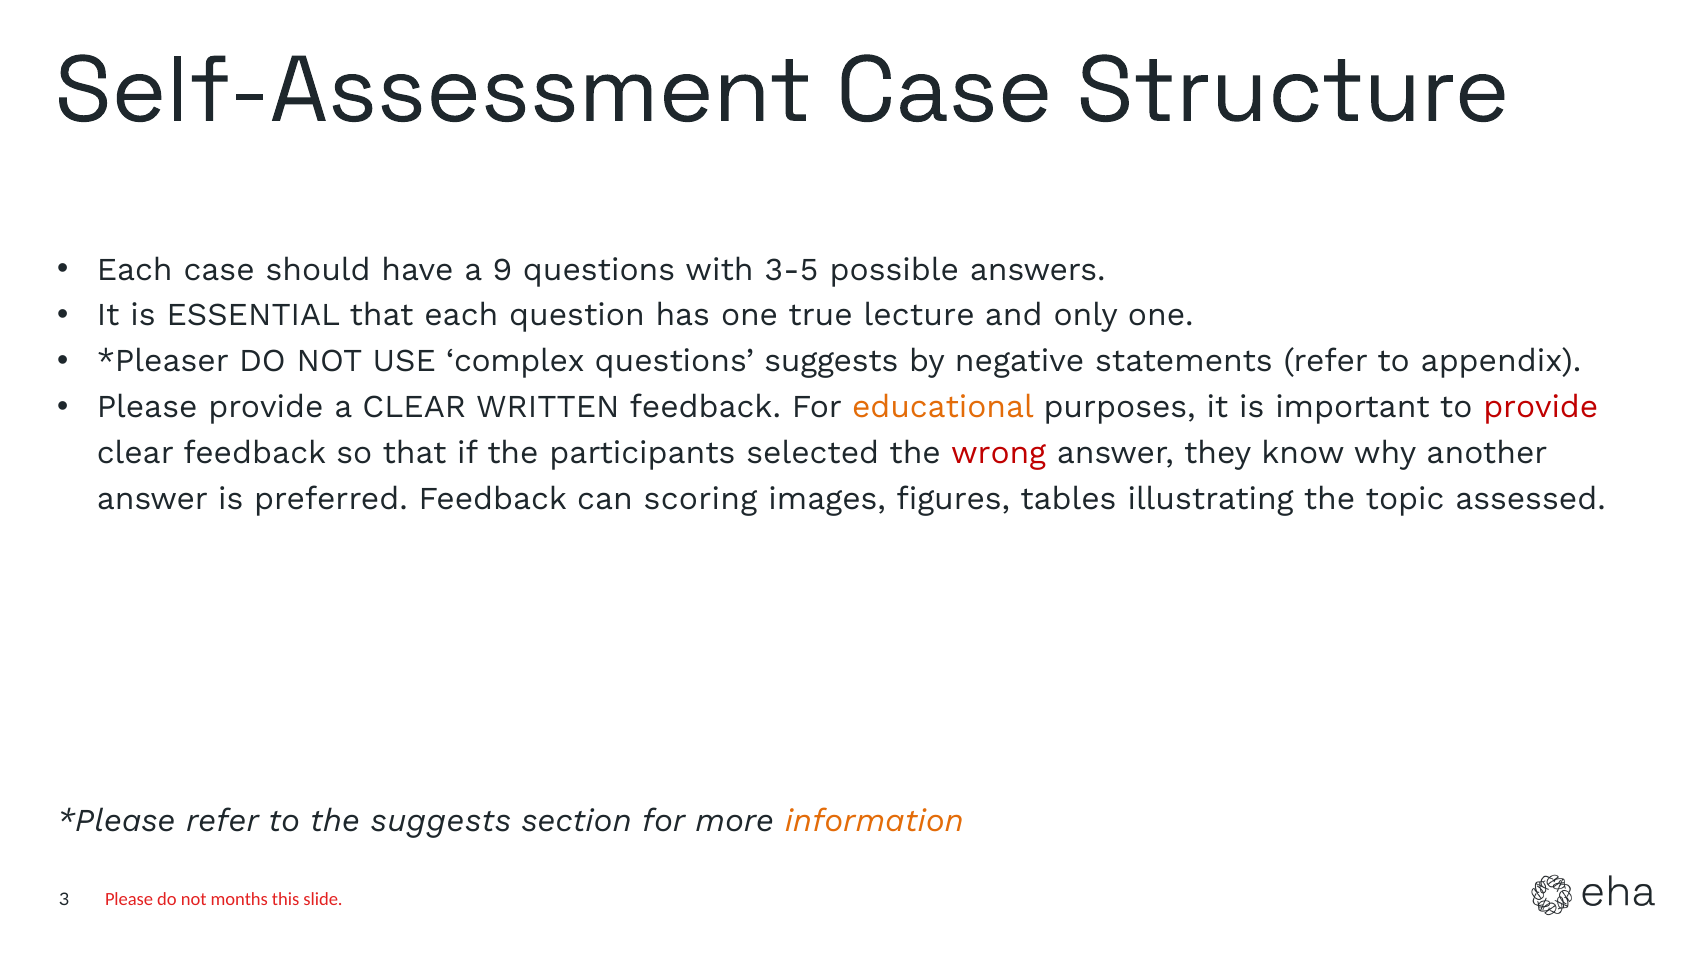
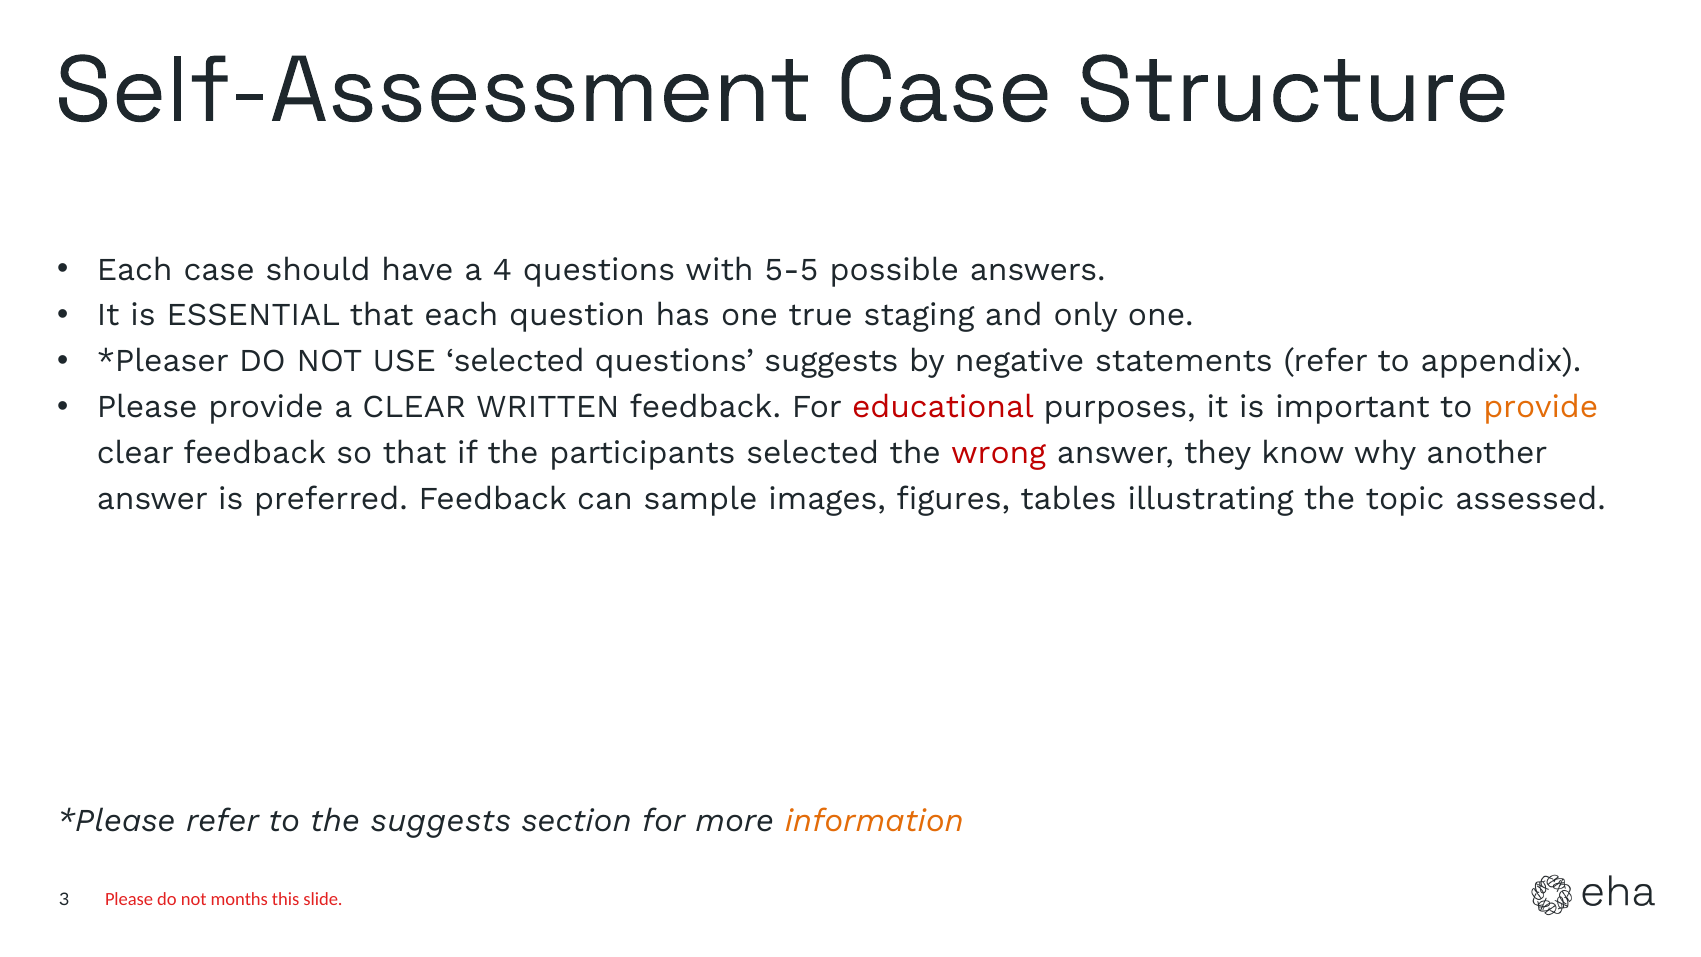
9: 9 -> 4 (502, 269)
3-5: 3-5 -> 5-5 (791, 269)
lecture: lecture -> staging (919, 315)
USE complex: complex -> selected (515, 361)
educational colour: orange -> red (943, 407)
provide colour: red -> orange (1541, 407)
scoring: scoring -> sample (701, 499)
